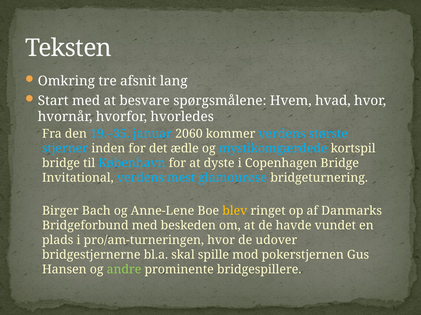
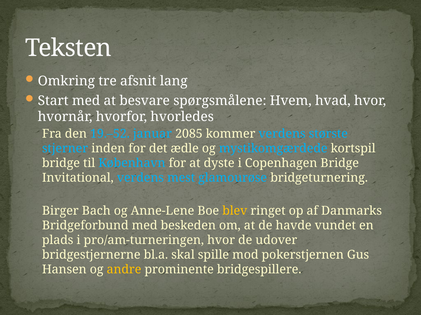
19.–35: 19.–35 -> 19.–52 (110, 134)
2060: 2060 -> 2085 (189, 134)
andre colour: light green -> yellow (124, 270)
